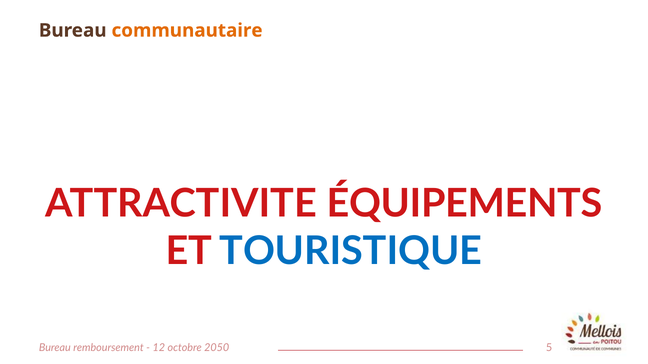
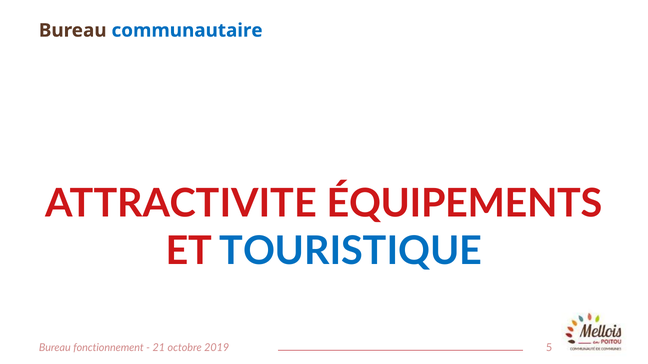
communautaire colour: orange -> blue (187, 30)
remboursement: remboursement -> fonctionnement (109, 348)
12: 12 -> 21 (159, 348)
2050: 2050 -> 2019 (217, 348)
